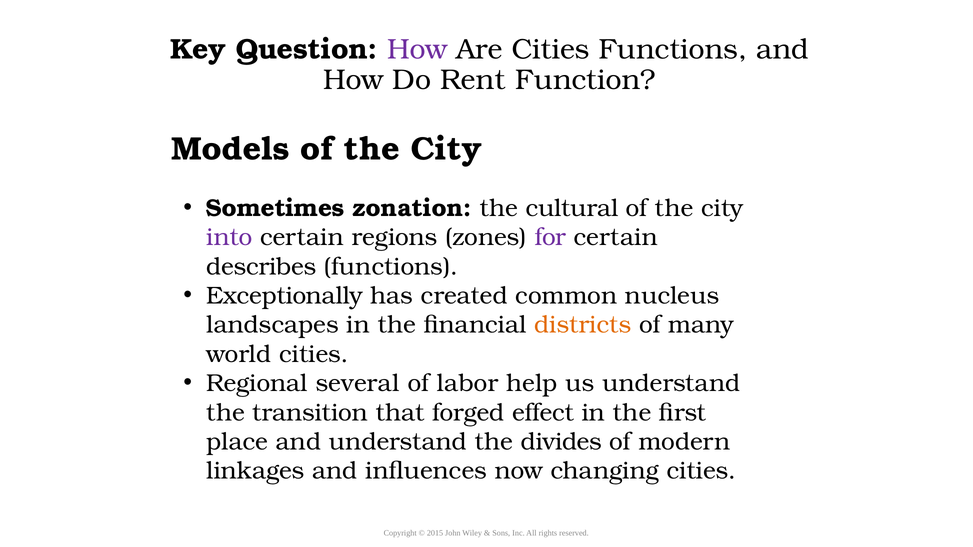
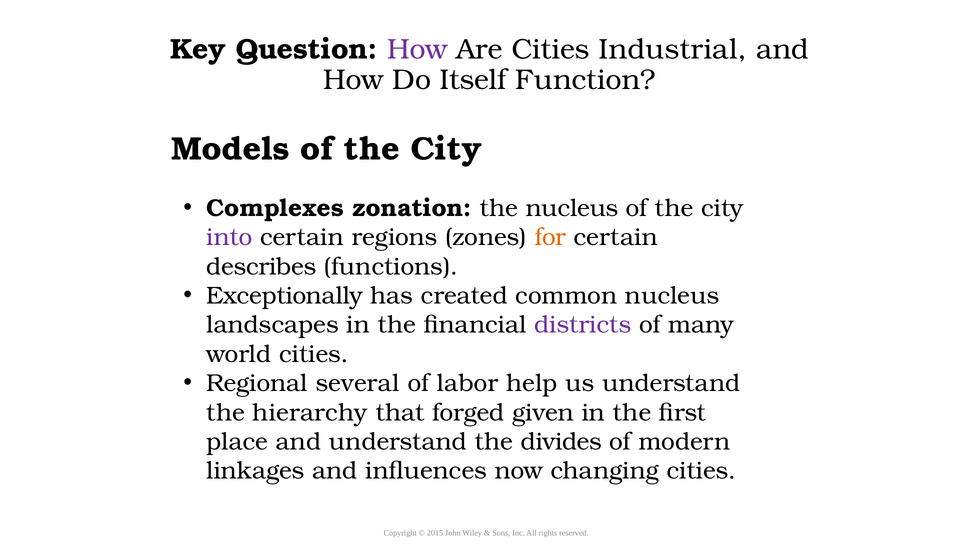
Cities Functions: Functions -> Industrial (673, 49)
Rent: Rent -> Itself (473, 80)
Sometimes: Sometimes -> Complexes (275, 208)
the cultural: cultural -> nucleus (572, 208)
for colour: purple -> orange (550, 238)
districts colour: orange -> purple (583, 325)
transition: transition -> hierarchy (310, 413)
effect: effect -> given (543, 413)
